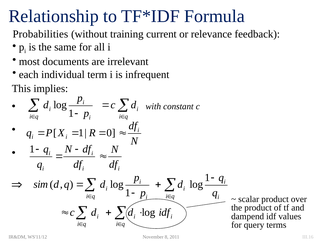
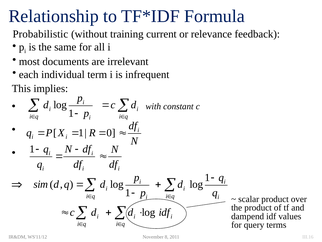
Probabilities: Probabilities -> Probabilistic (40, 34)
